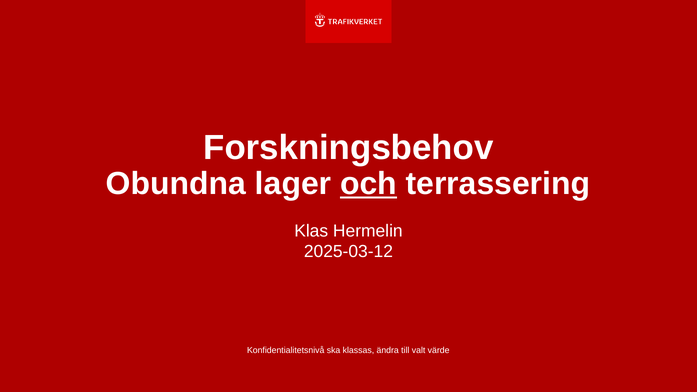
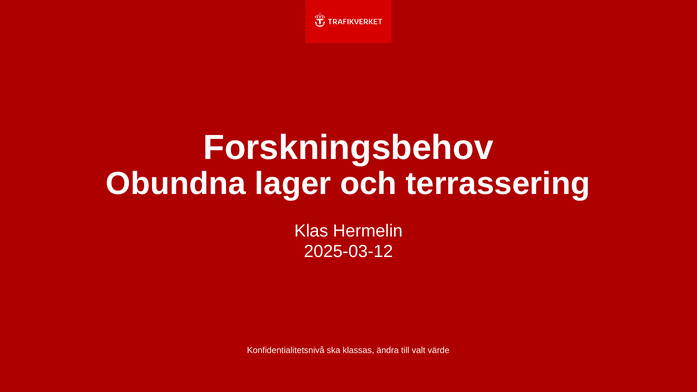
och underline: present -> none (368, 184)
